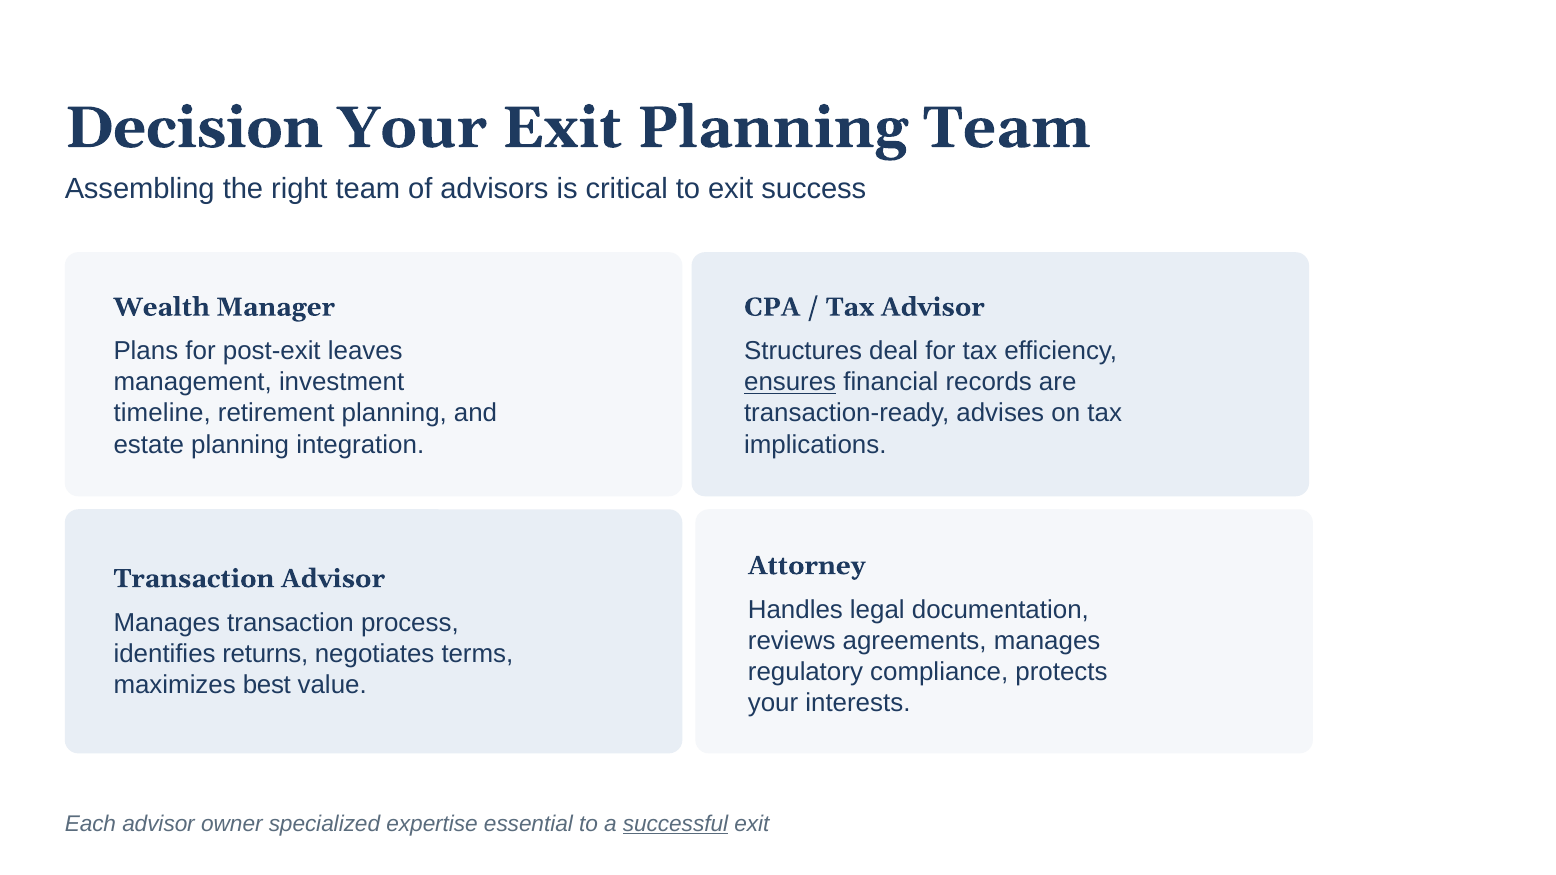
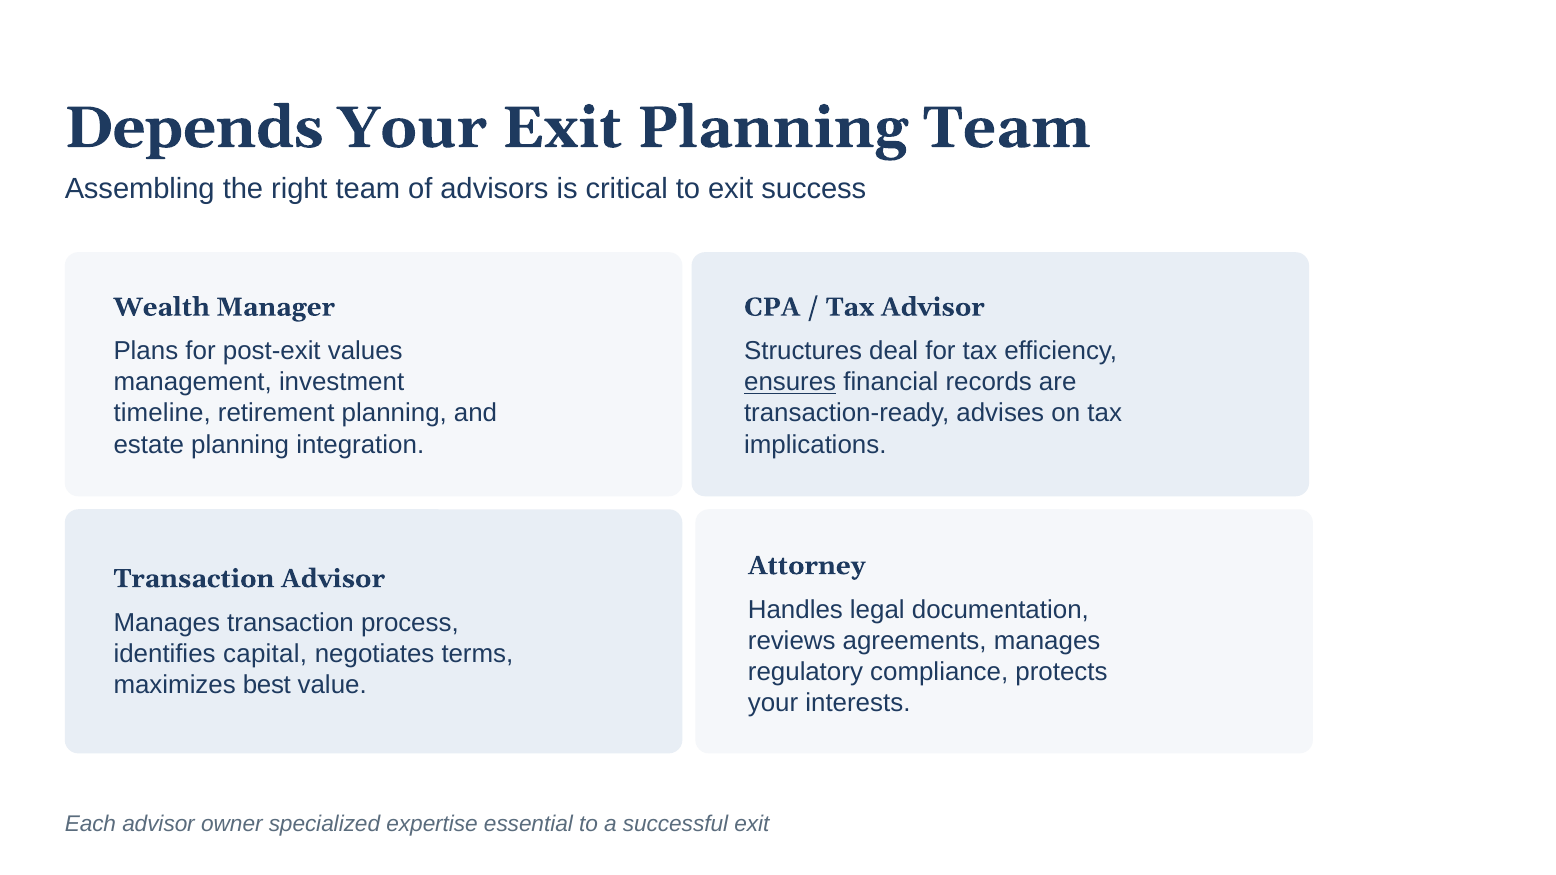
Decision: Decision -> Depends (194, 128)
leaves: leaves -> values (365, 351)
returns: returns -> capital (265, 654)
successful underline: present -> none (675, 824)
